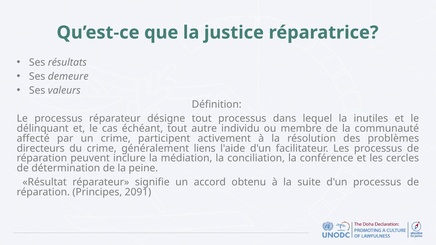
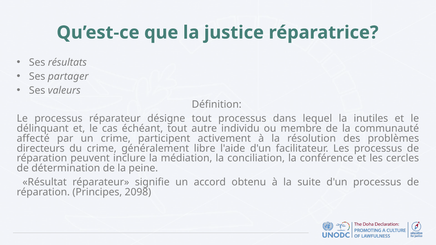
demeure: demeure -> partager (68, 77)
liens: liens -> libre (205, 149)
2091: 2091 -> 2098 (138, 192)
